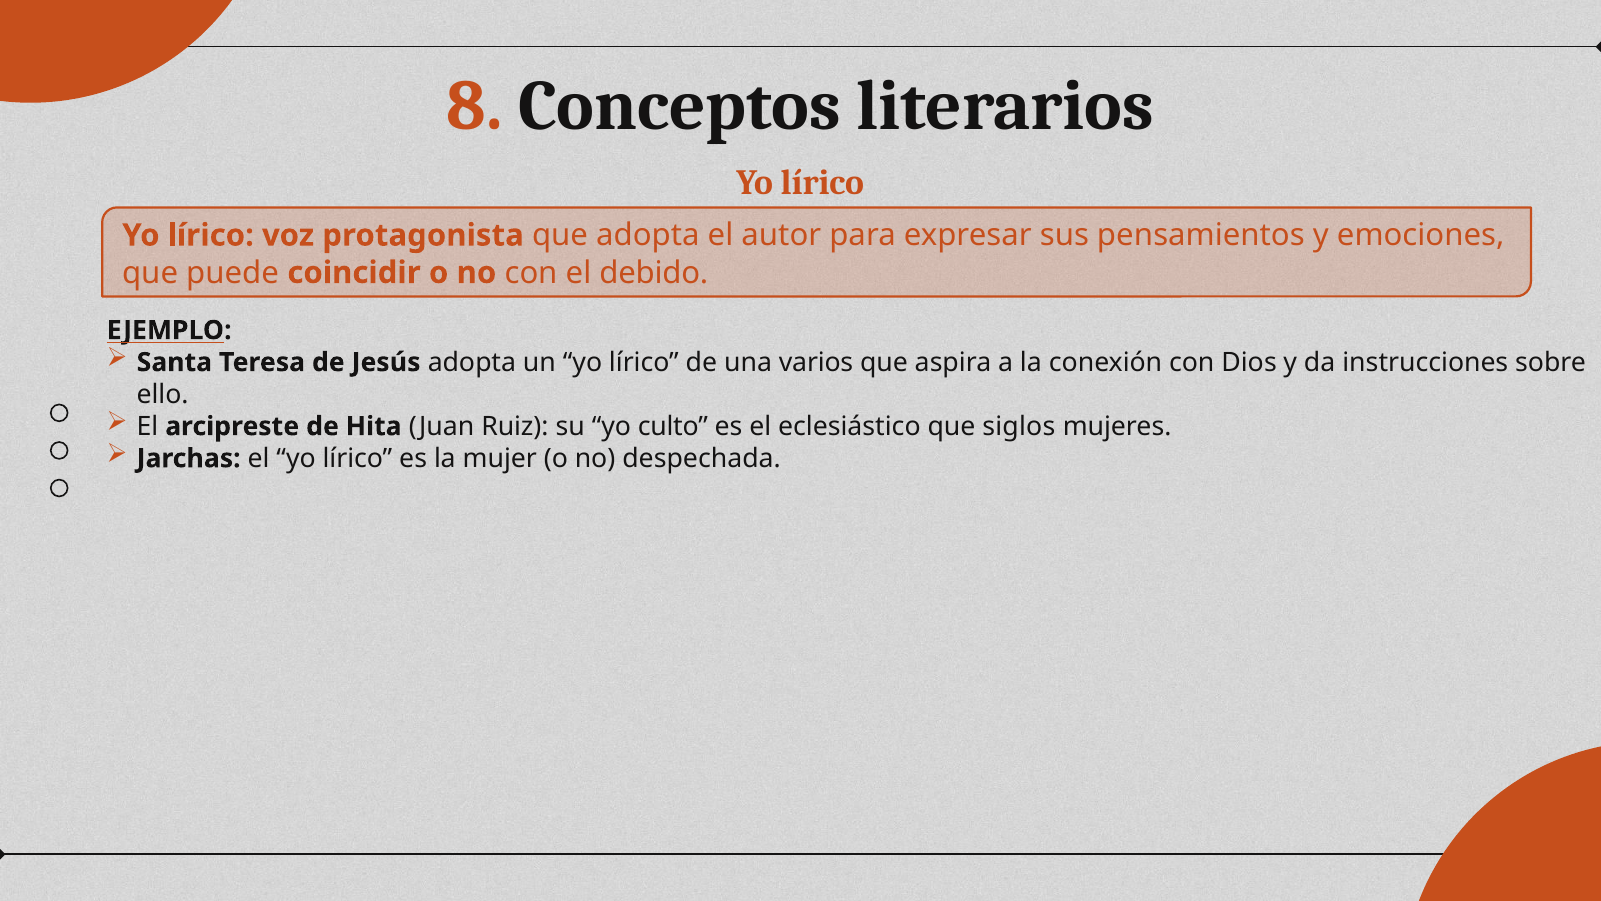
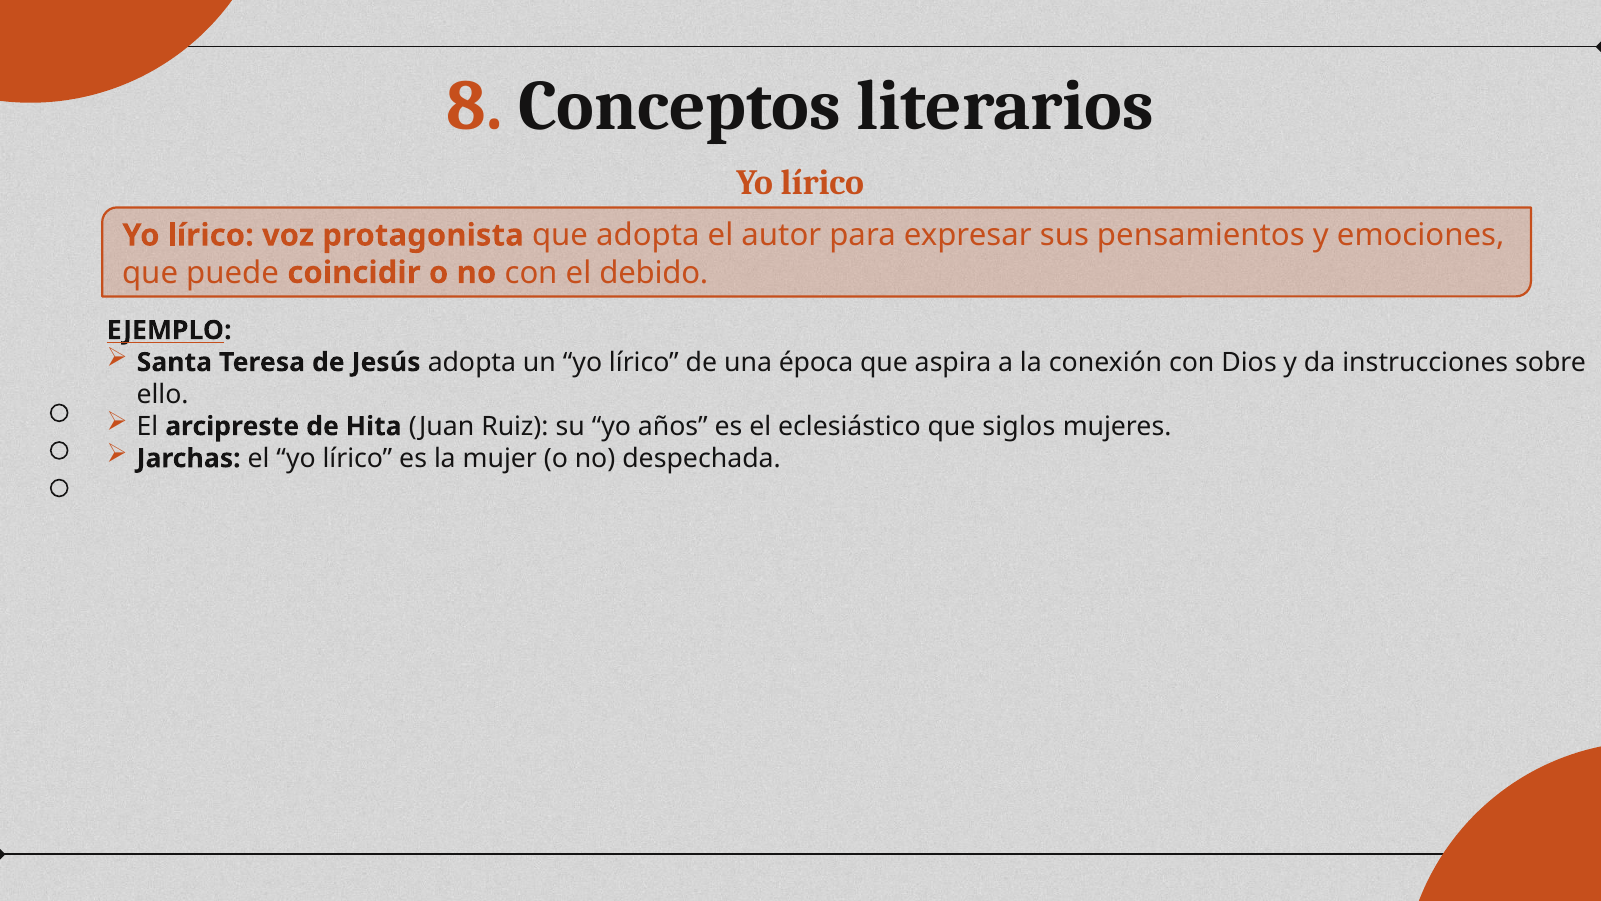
varios: varios -> época (816, 362)
culto: culto -> años (673, 426)
